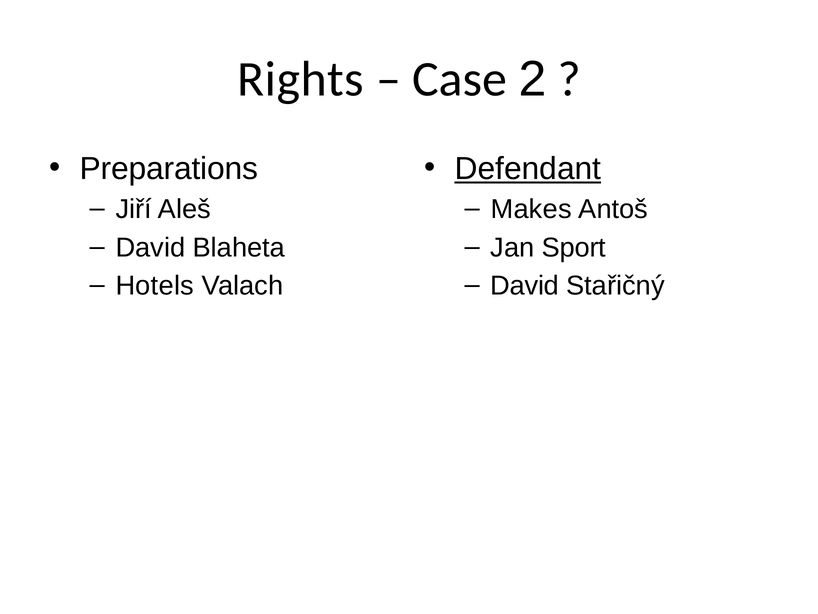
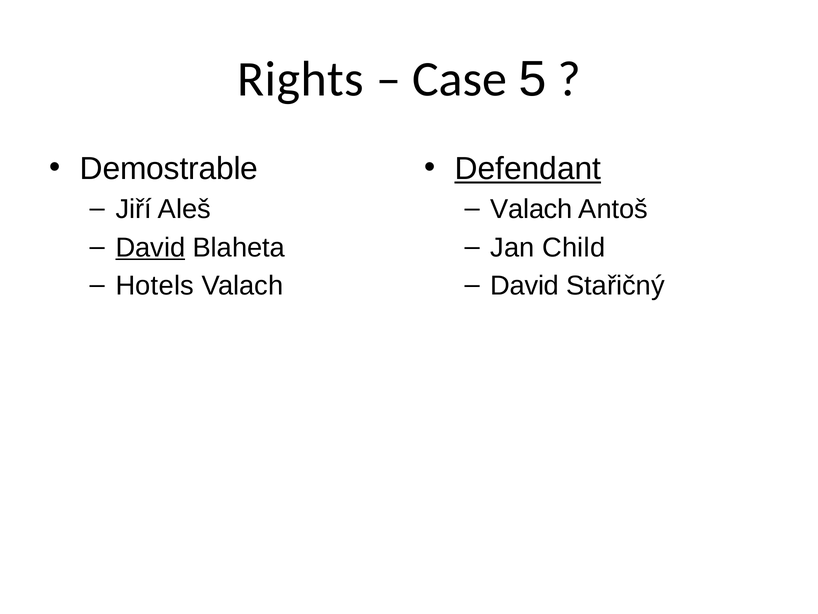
2: 2 -> 5 (533, 79)
Preparations: Preparations -> Demostrable (169, 169)
Makes: Makes -> Valach (531, 209)
David underline: none -> present (150, 247)
Sport: Sport -> Child (574, 247)
